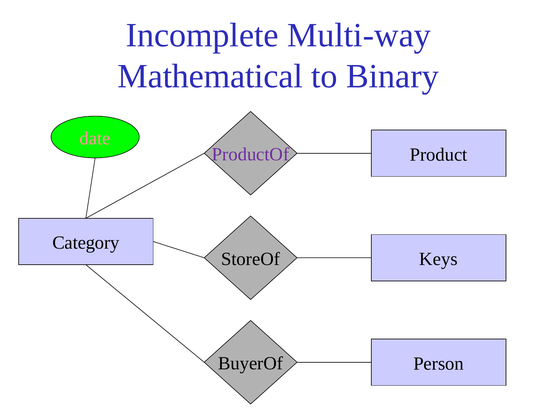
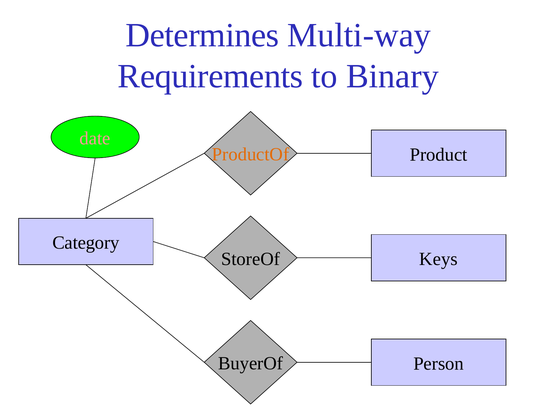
Incomplete: Incomplete -> Determines (202, 35)
Mathematical: Mathematical -> Requirements (210, 76)
ProductOf colour: purple -> orange (251, 154)
